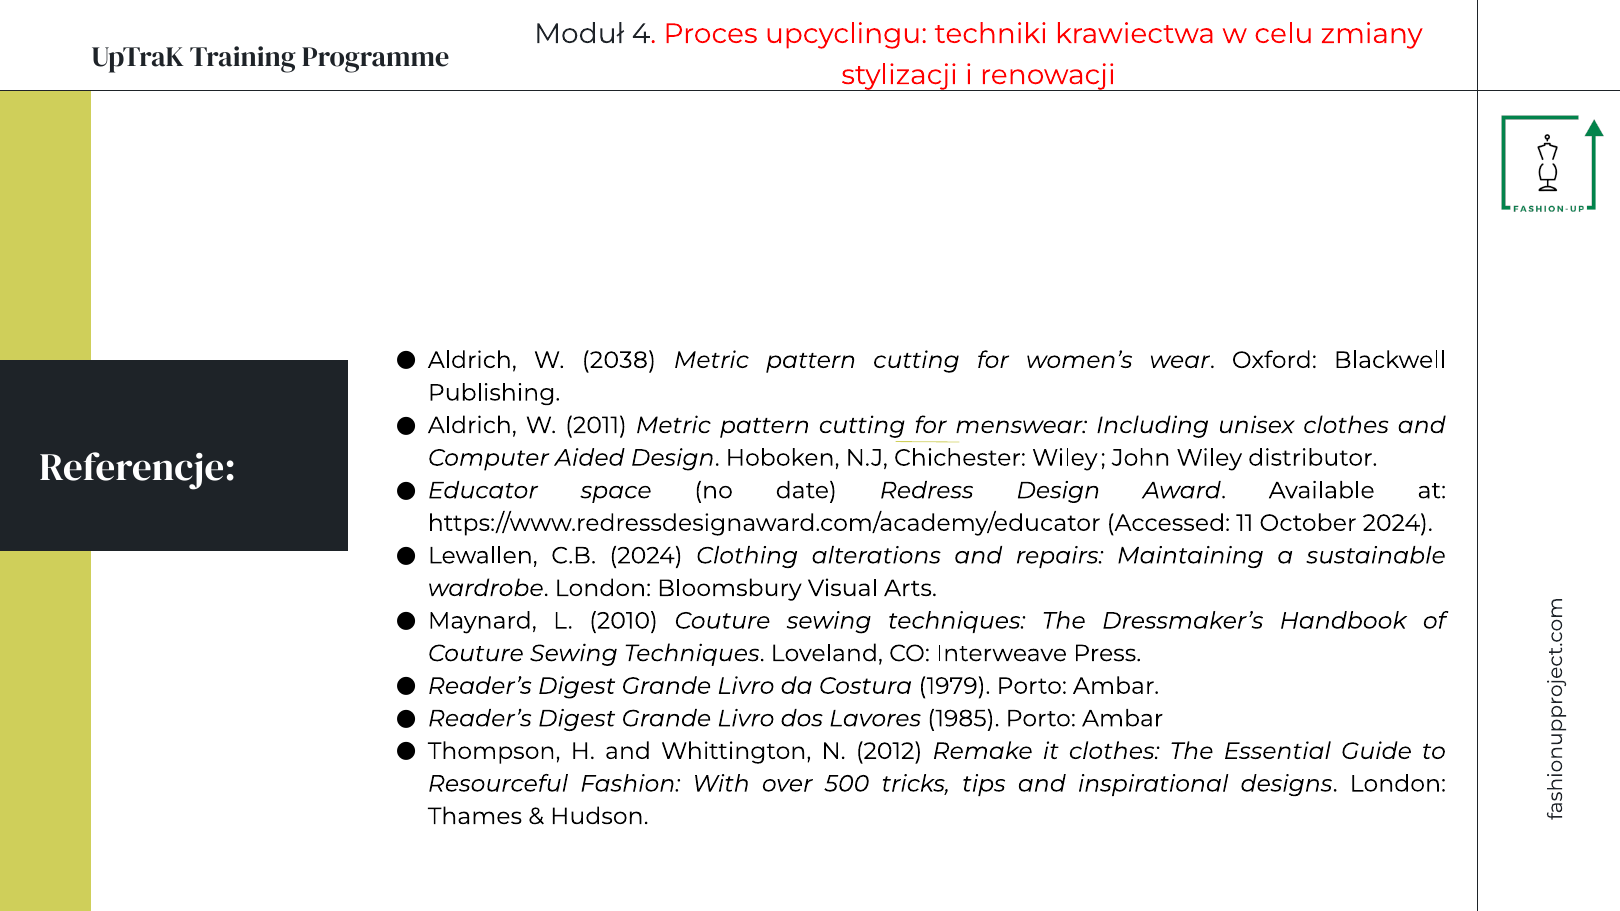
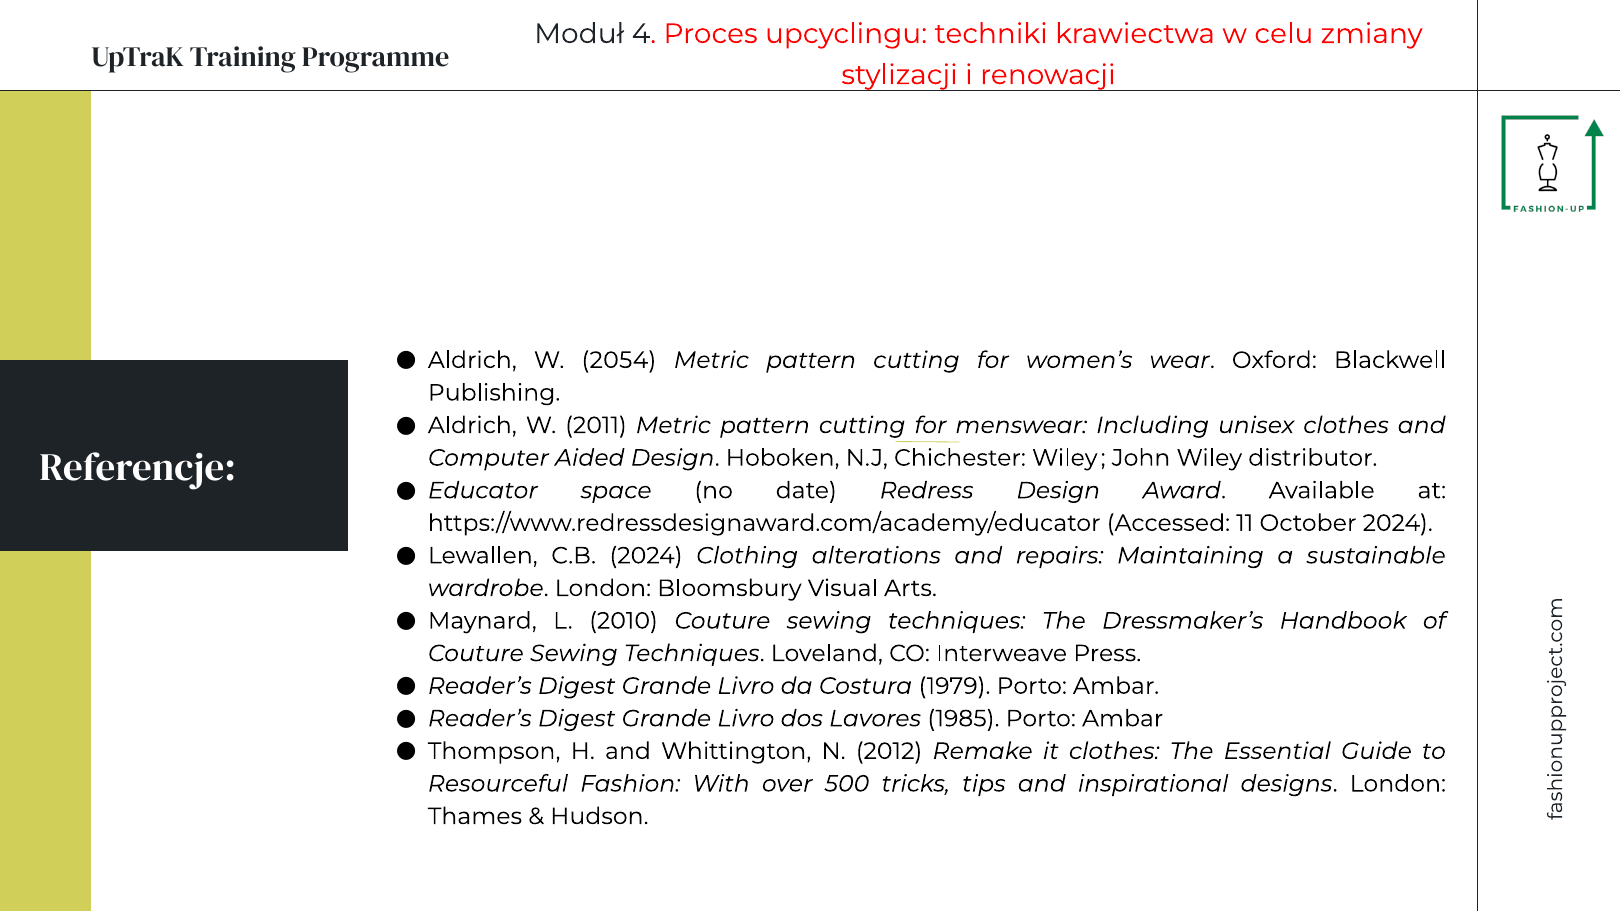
2038: 2038 -> 2054 (619, 360)
